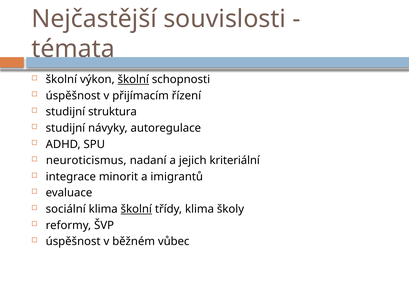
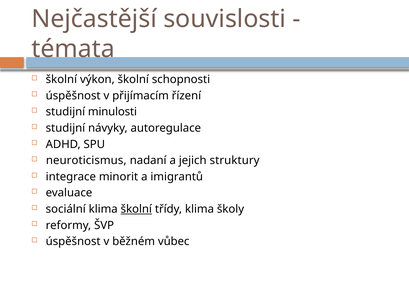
školní underline: present -> none (133, 80)
struktura: struktura -> minulosti (112, 112)
kriteriální: kriteriální -> struktury (235, 161)
